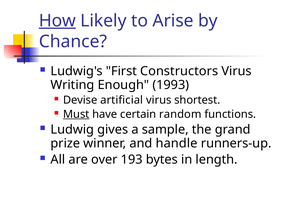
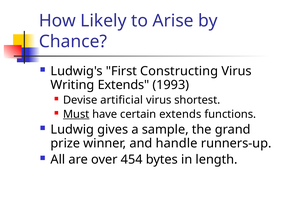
How underline: present -> none (57, 21)
Constructors: Constructors -> Constructing (179, 71)
Writing Enough: Enough -> Extends (123, 85)
certain random: random -> extends (180, 114)
193: 193 -> 454 (132, 160)
